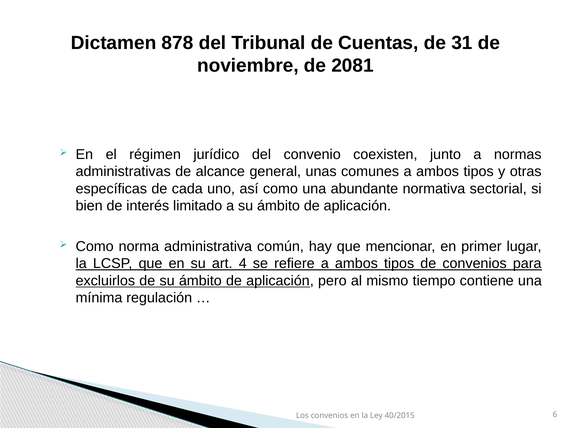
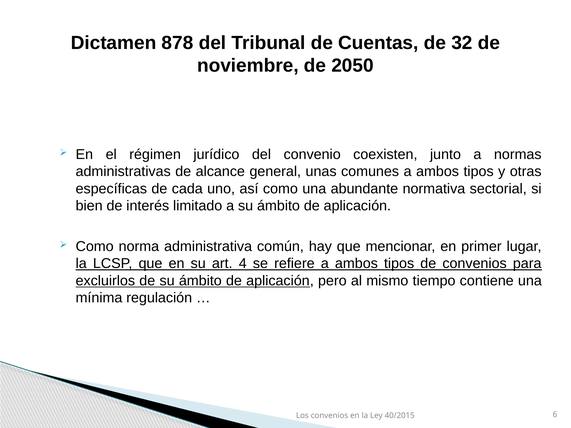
31: 31 -> 32 (462, 43)
2081: 2081 -> 2050 (353, 66)
